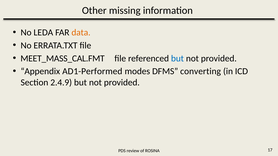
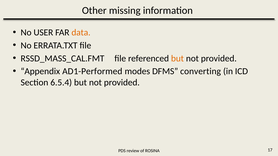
LEDA: LEDA -> USER (43, 33)
MEET_MASS_CAL.FMT: MEET_MASS_CAL.FMT -> RSSD_MASS_CAL.FMT (63, 58)
but colour: blue -> orange (177, 58)
2.4.9: 2.4.9 -> 6.5.4 (61, 83)
